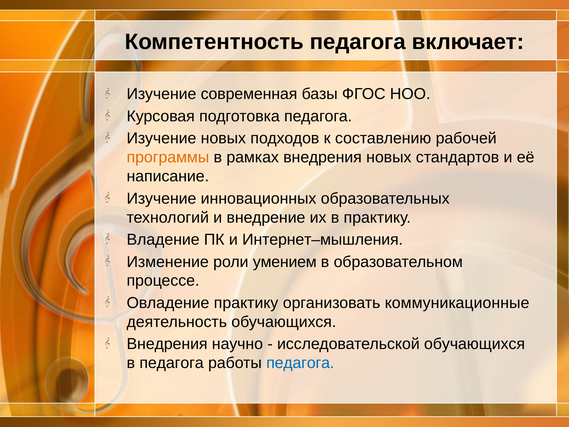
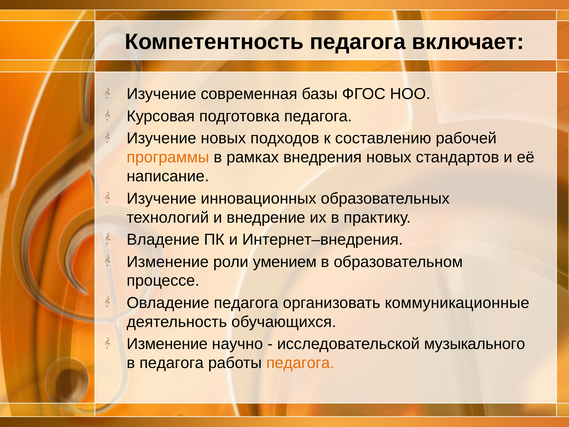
Интернет–мышления: Интернет–мышления -> Интернет–внедрения (323, 239)
Овладение практику: практику -> педагога (246, 303)
Внедрения: Внедрения -> Изменение (167, 344)
исследовательской обучающихся: обучающихся -> музыкального (475, 344)
педагога colour: blue -> orange (300, 363)
